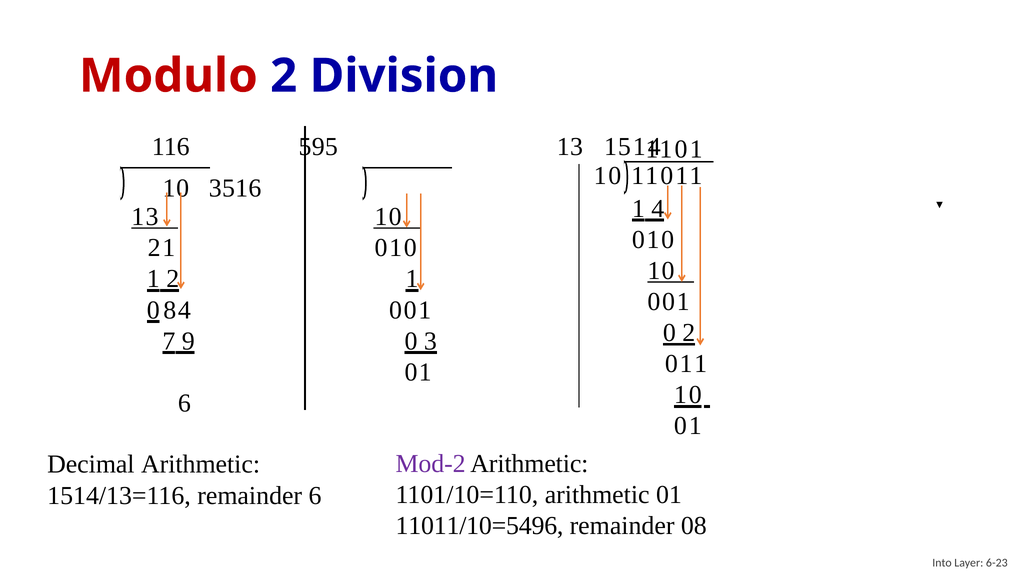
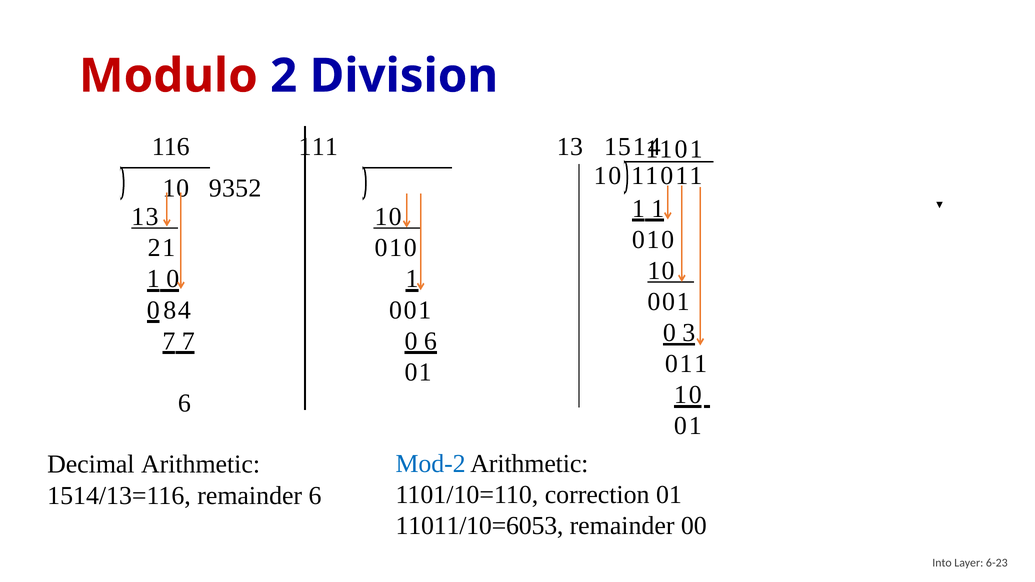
595: 595 -> 111 (318, 147)
3516: 3516 -> 9352 (235, 188)
1 4: 4 -> 1 (658, 209)
2: 2 -> 0 (173, 279)
0 2: 2 -> 3 (689, 333)
7 9: 9 -> 7 (188, 341)
0 3: 3 -> 6 (430, 341)
Mod-2 colour: purple -> blue (431, 464)
1101/10=110 arithmetic: arithmetic -> correction (597, 495)
11011/10=5496: 11011/10=5496 -> 11011/10=6053 (480, 526)
08: 08 -> 00 (694, 526)
